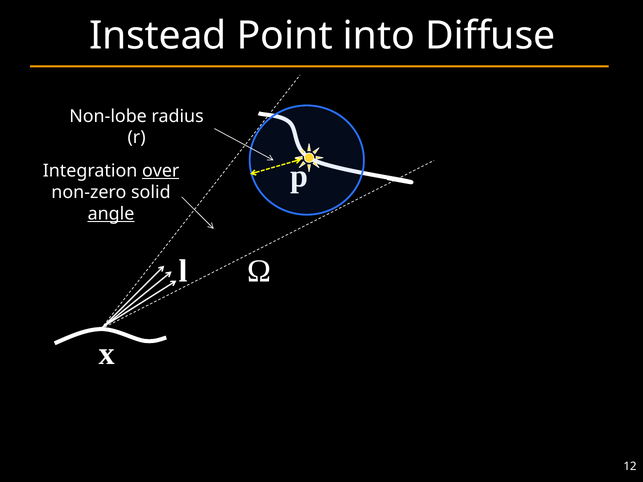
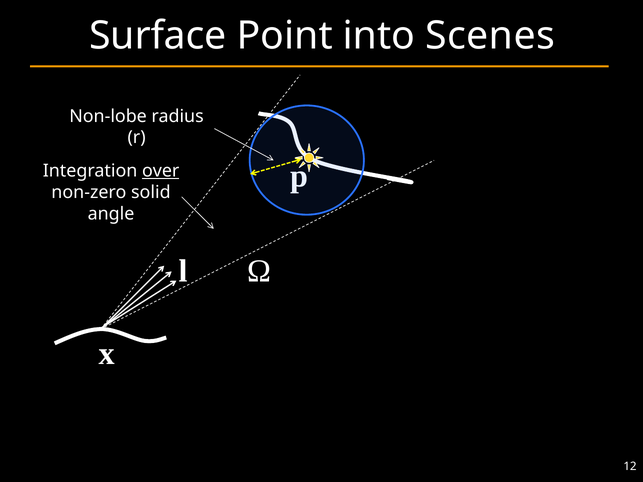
Instead: Instead -> Surface (158, 36)
Diffuse: Diffuse -> Scenes (490, 36)
angle underline: present -> none (111, 214)
